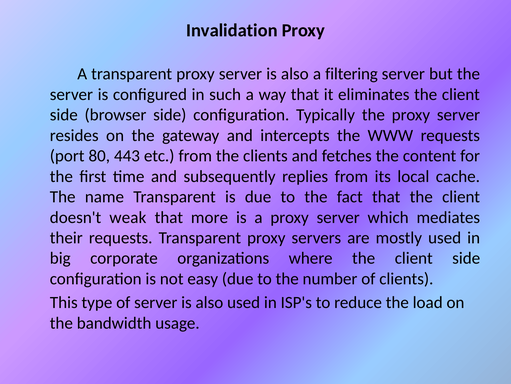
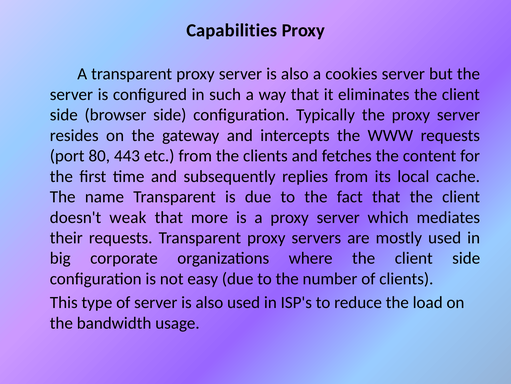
Invalidation: Invalidation -> Capabilities (232, 30)
filtering: filtering -> cookies (351, 74)
